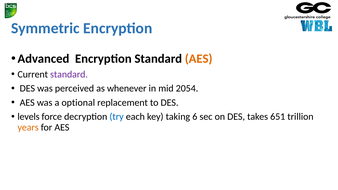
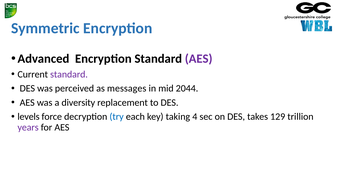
AES colour: orange -> purple (199, 59)
whenever: whenever -> messages (127, 88)
2054: 2054 -> 2044 (187, 88)
optional: optional -> diversity (78, 103)
6: 6 -> 4 (195, 117)
651: 651 -> 129 (278, 117)
years colour: orange -> purple (28, 127)
